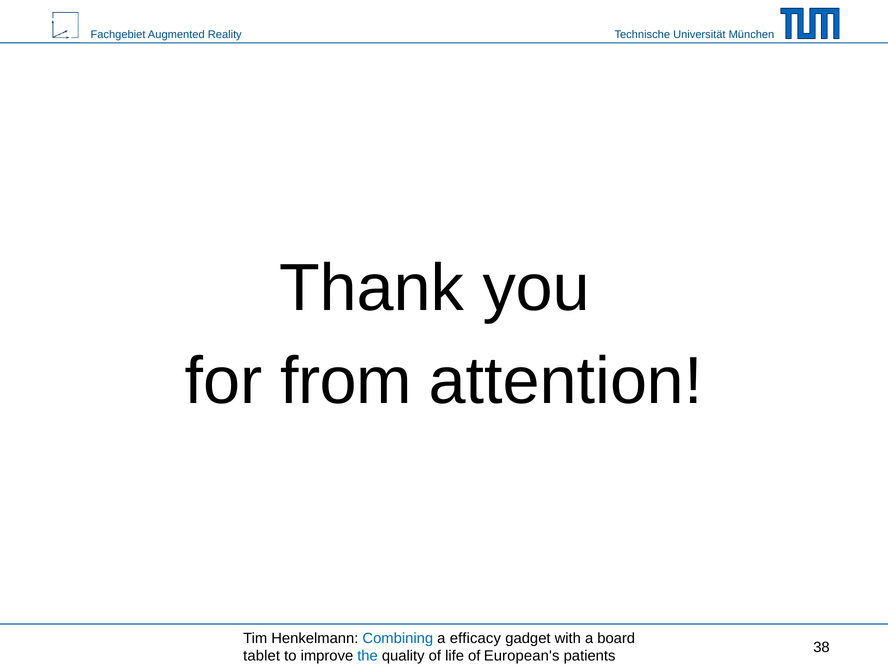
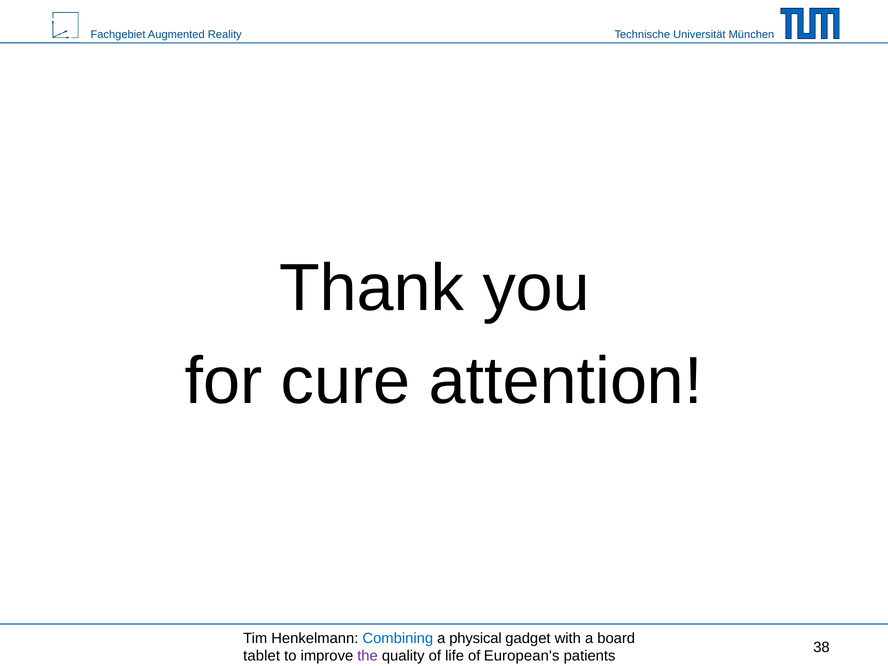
from: from -> cure (346, 381)
efficacy: efficacy -> physical (475, 638)
the colour: blue -> purple (368, 656)
